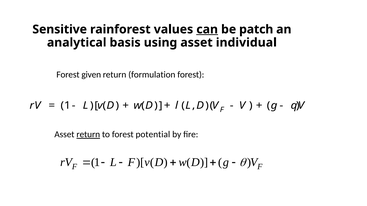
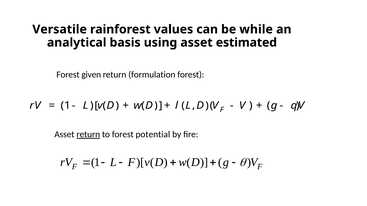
Sensitive: Sensitive -> Versatile (60, 29)
can underline: present -> none (207, 29)
patch: patch -> while (256, 29)
individual: individual -> estimated (246, 43)
